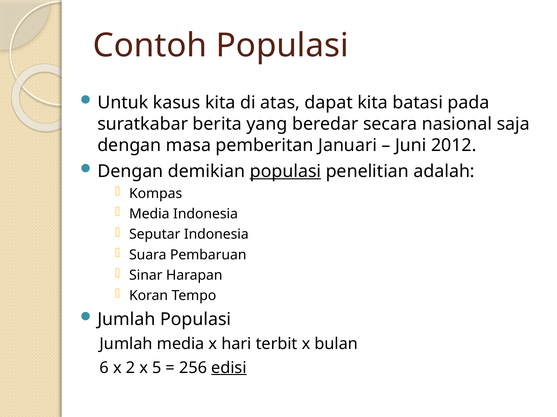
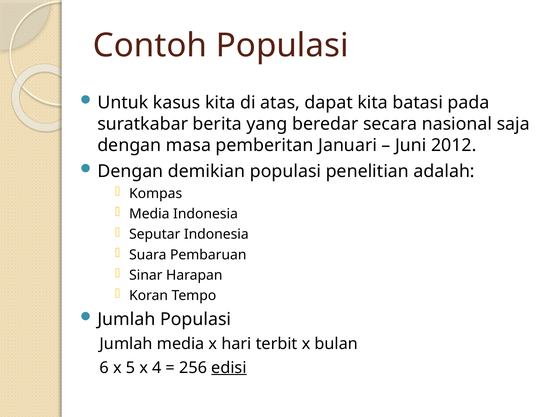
populasi underline: present -> none (285, 172)
2: 2 -> 5 (131, 368)
5: 5 -> 4 (157, 368)
